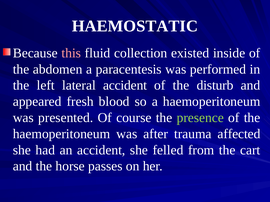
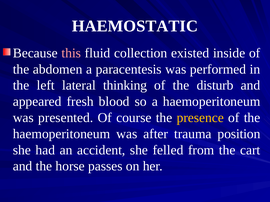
lateral accident: accident -> thinking (125, 86)
presence colour: light green -> yellow (200, 118)
affected: affected -> position (239, 134)
